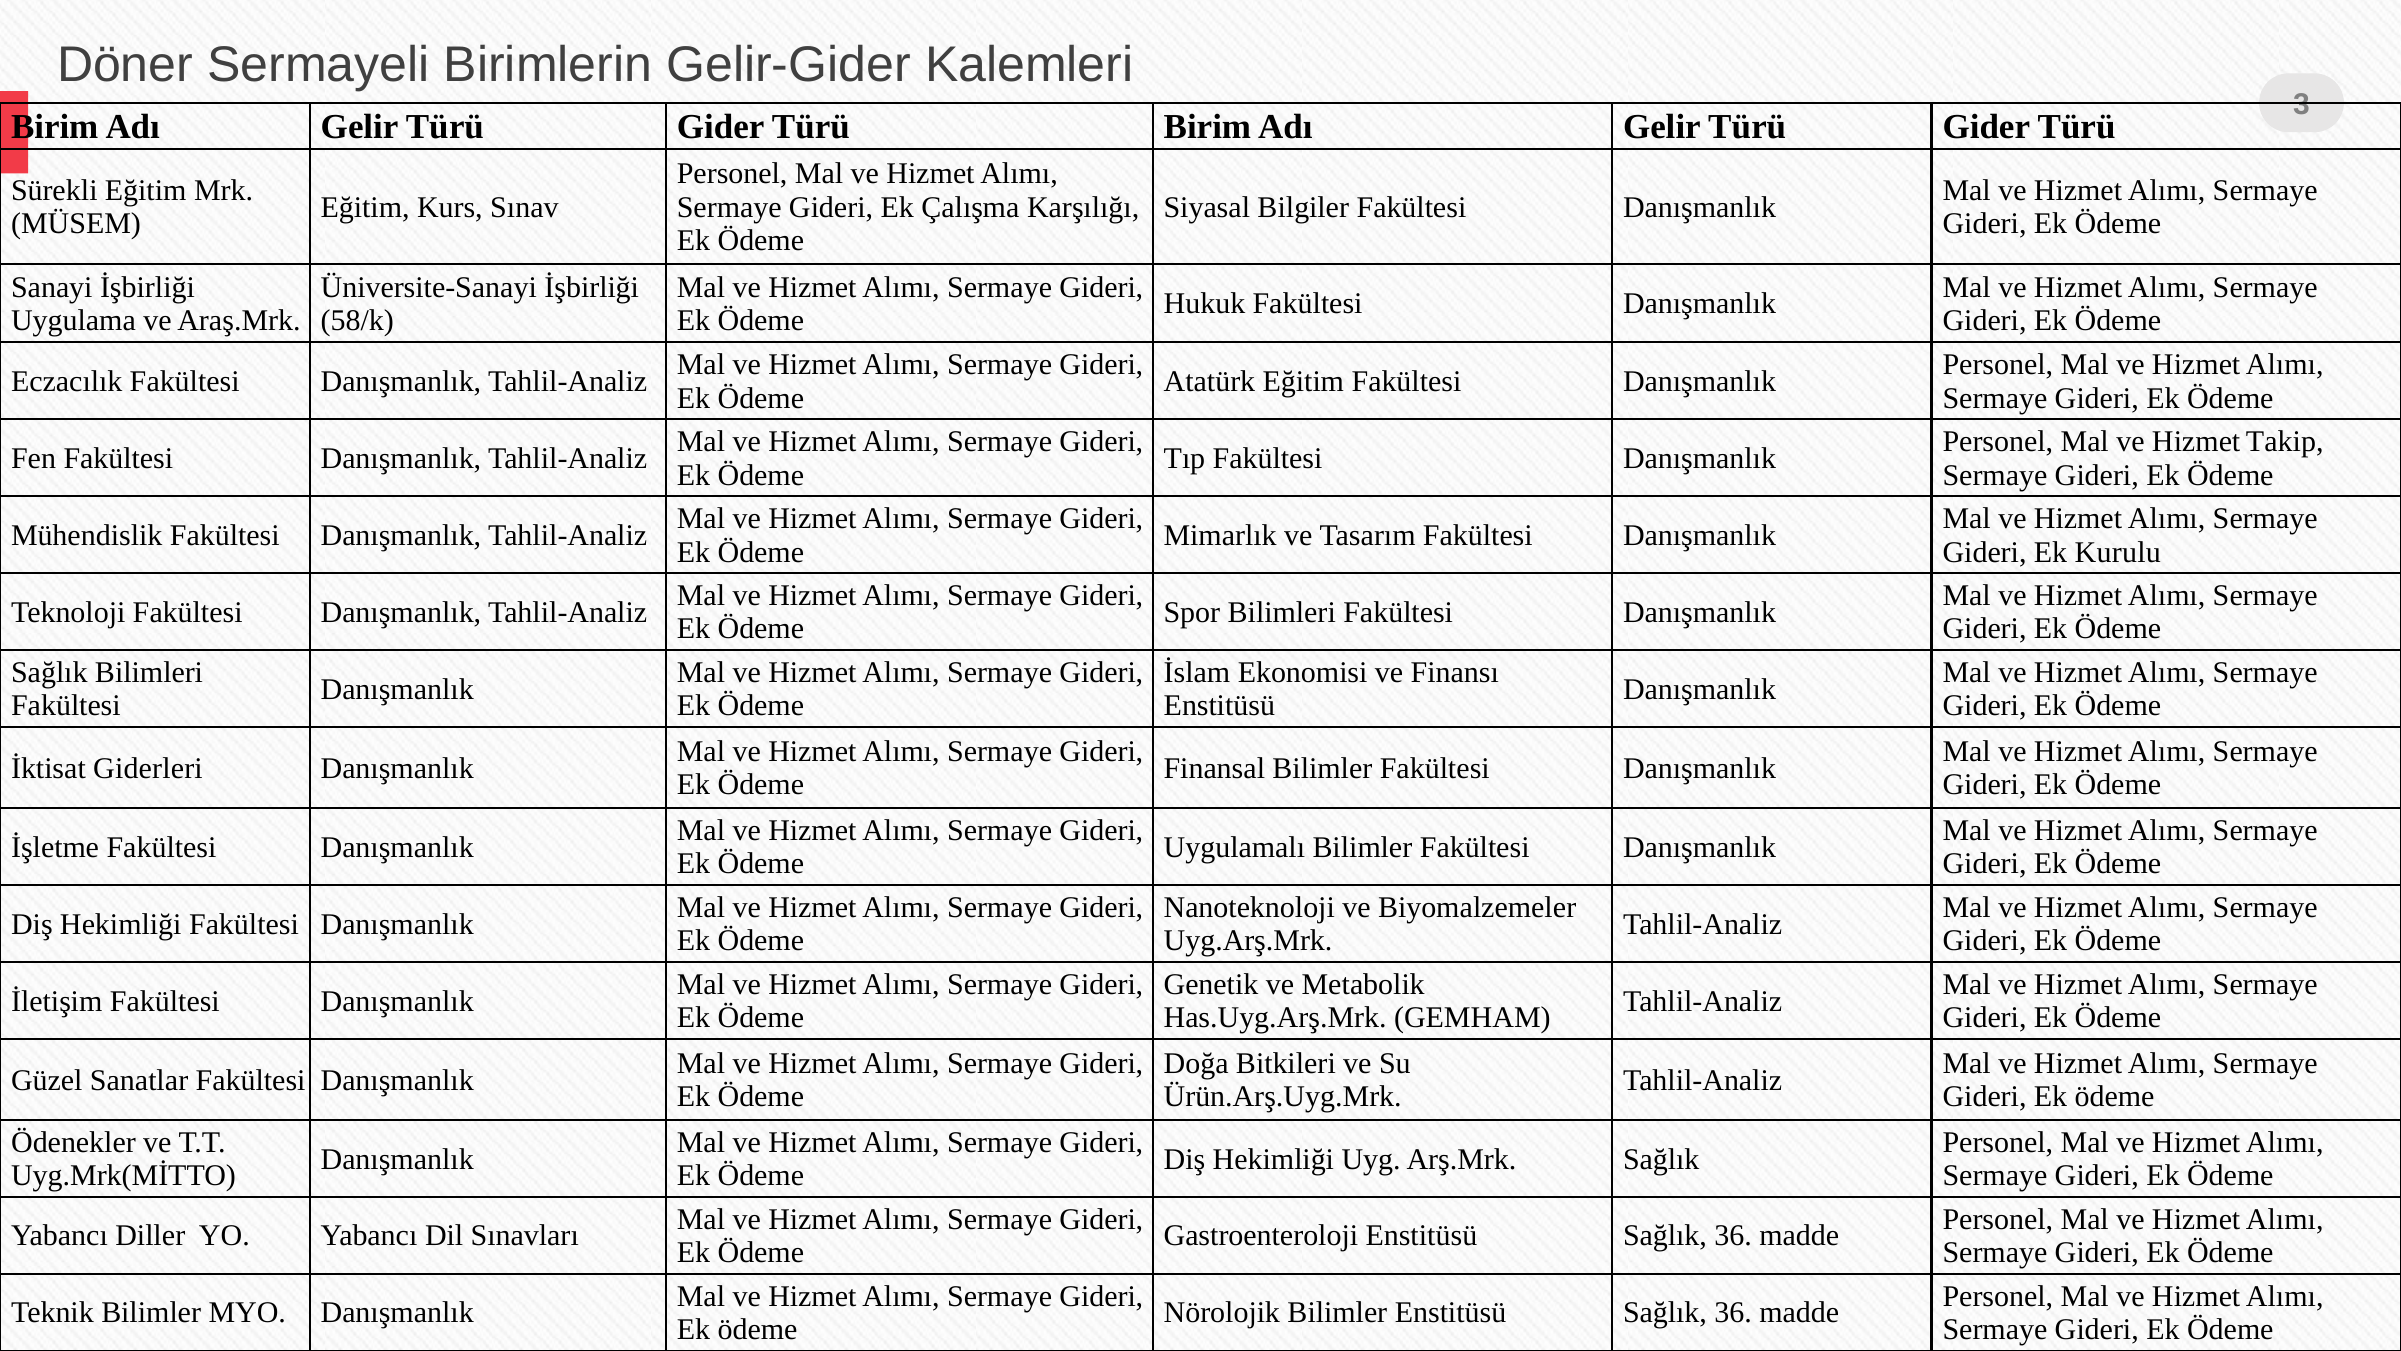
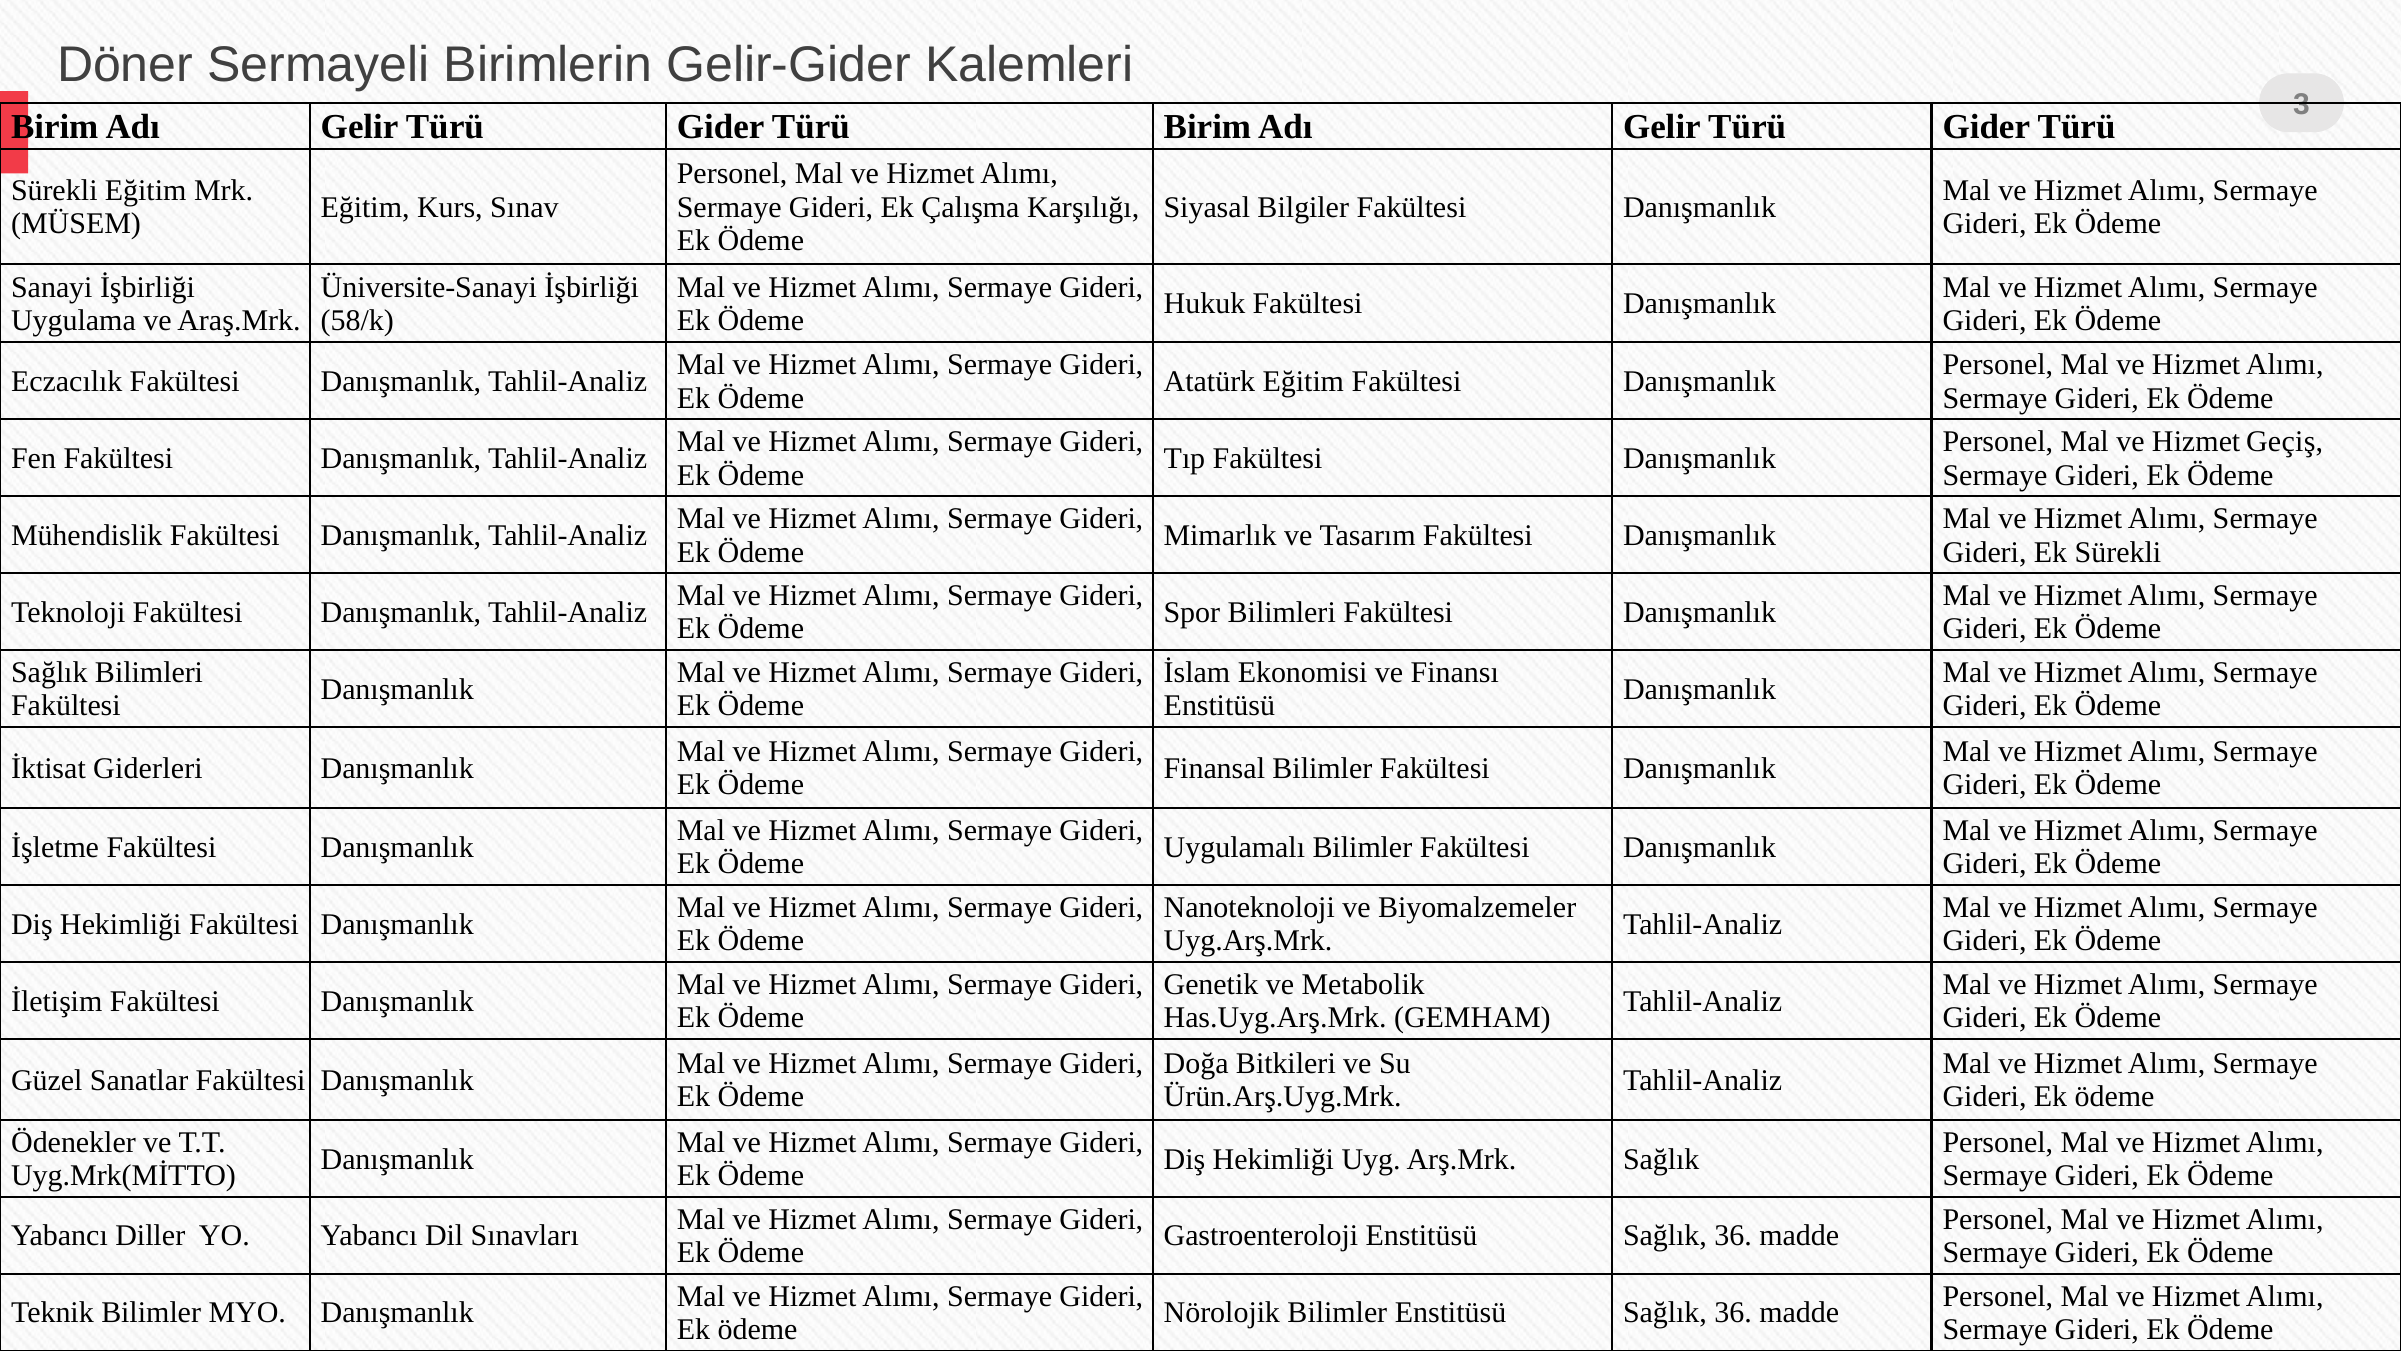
Takip: Takip -> Geçiş (2285, 442)
Ek Kurulu: Kurulu -> Sürekli (2118, 552)
